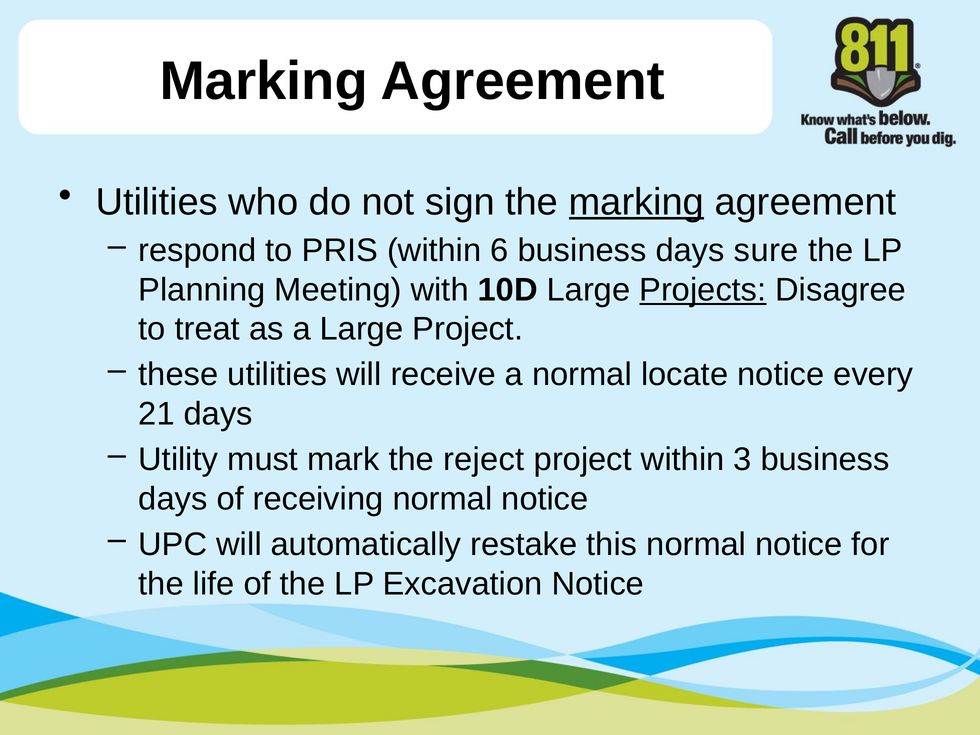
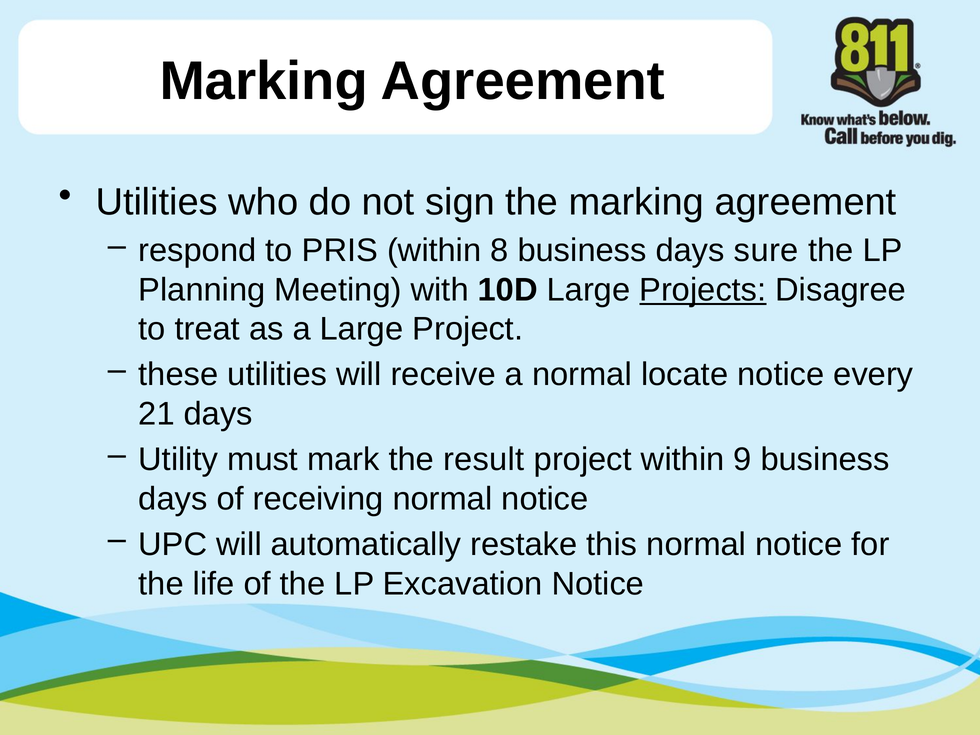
marking underline: present -> none (636, 202)
6: 6 -> 8 (500, 251)
reject: reject -> result (484, 460)
3: 3 -> 9 (743, 460)
